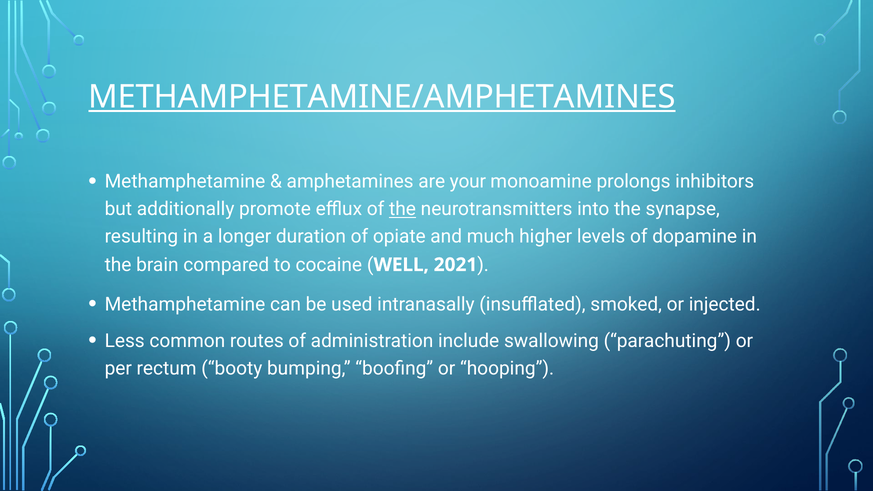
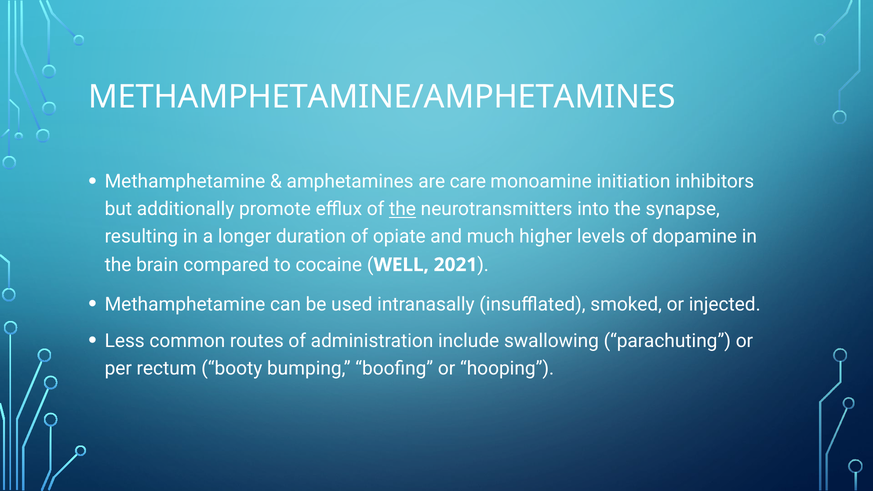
METHAMPHETAMINE/AMPHETAMINES underline: present -> none (382, 97)
your: your -> care (468, 182)
prolongs: prolongs -> initiation (633, 182)
